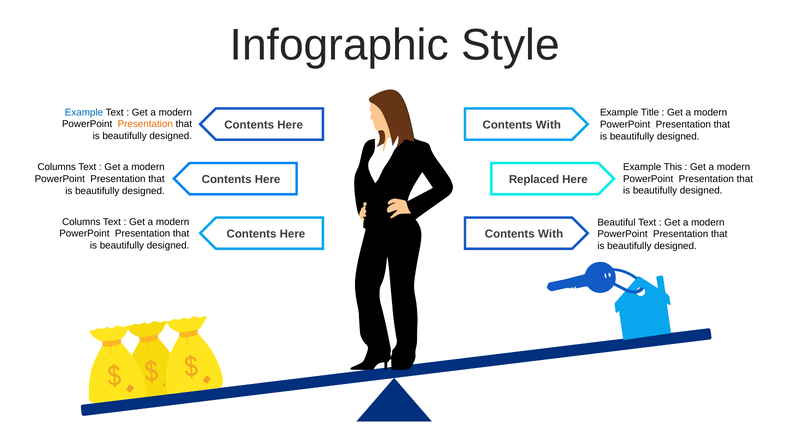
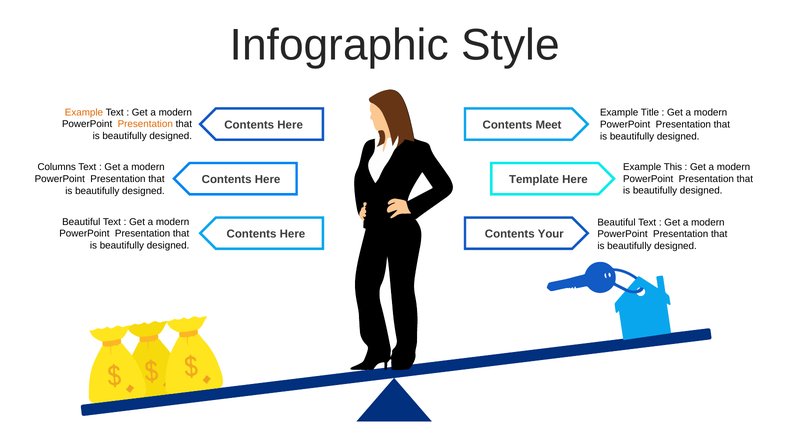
Example colour: blue -> orange (84, 112)
With: With -> Meet (548, 125)
Replaced: Replaced -> Template (534, 179)
Columns: Columns -> Beautiful (81, 222)
Here Contents With: With -> Your (551, 234)
